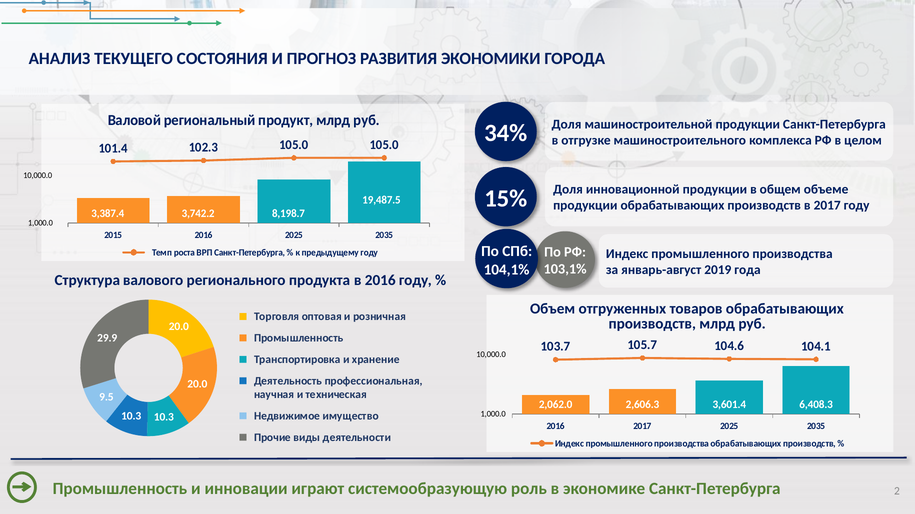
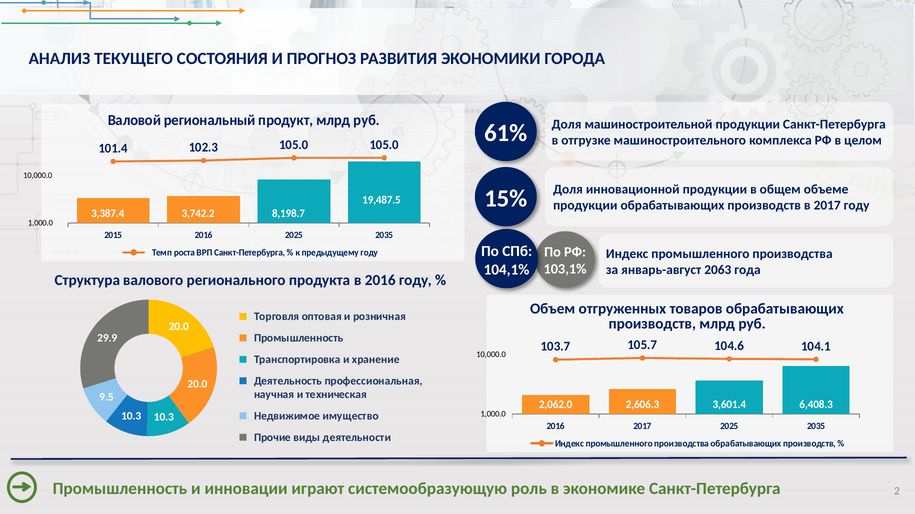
34%: 34% -> 61% (506, 133)
2019: 2019 -> 2063 (718, 270)
